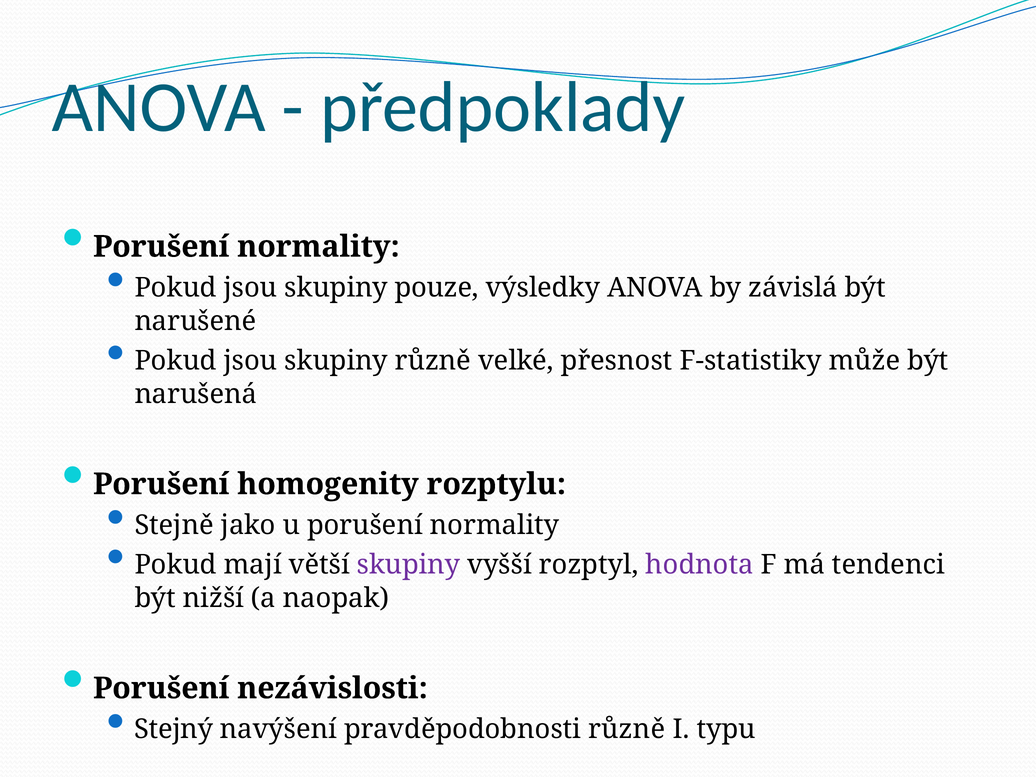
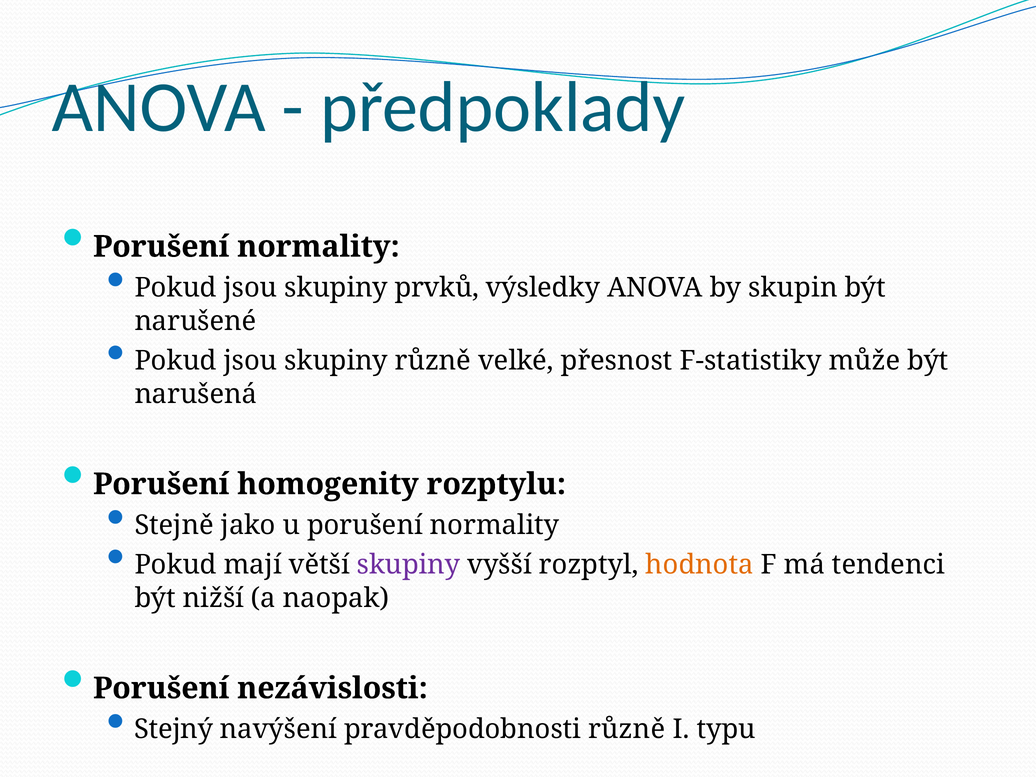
pouze: pouze -> prvků (437, 288)
závislá: závislá -> skupin (793, 288)
hodnota colour: purple -> orange (700, 565)
